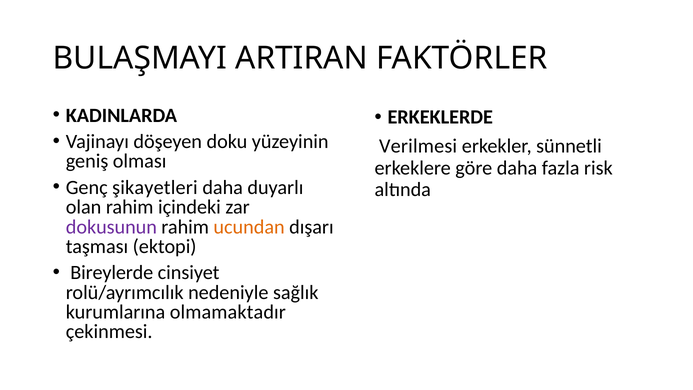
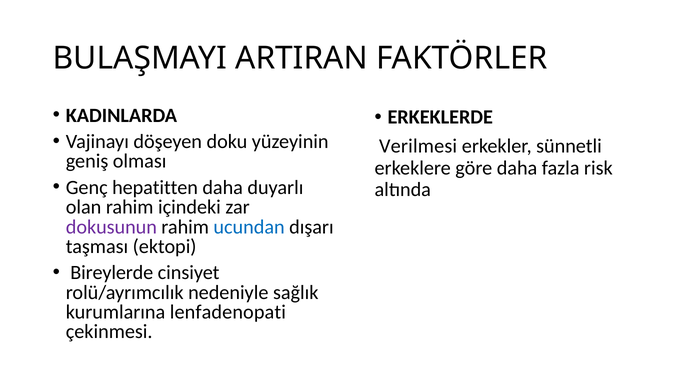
şikayetleri: şikayetleri -> hepatitten (155, 187)
ucundan colour: orange -> blue (249, 227)
olmamaktadır: olmamaktadır -> lenfadenopati (228, 312)
